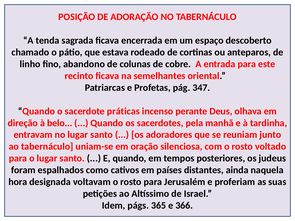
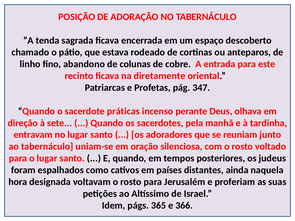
semelhantes: semelhantes -> diretamente (160, 76)
belo: belo -> sete (60, 123)
